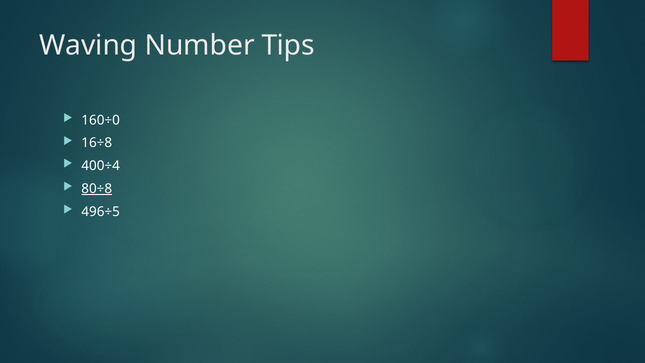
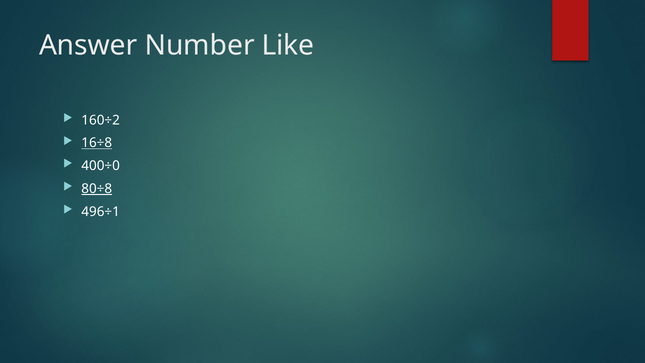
Waving: Waving -> Answer (88, 45)
Tips: Tips -> Like (288, 45)
160÷0: 160÷0 -> 160÷2 (101, 120)
16÷8 underline: none -> present (97, 143)
400÷4: 400÷4 -> 400÷0 (101, 166)
496÷5: 496÷5 -> 496÷1 (101, 211)
